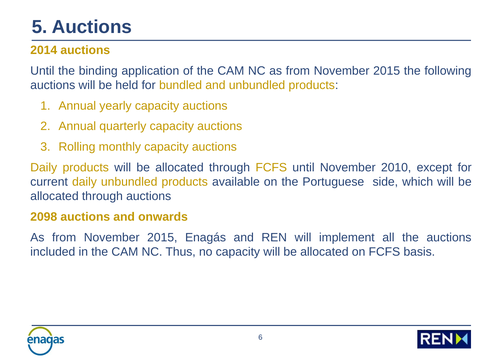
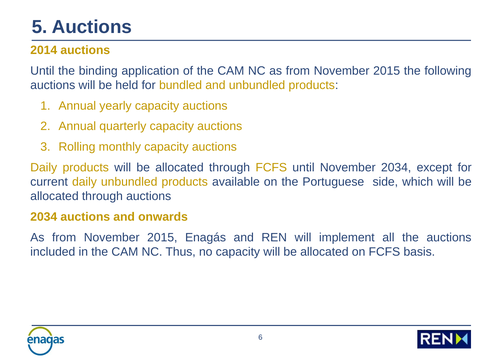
November 2010: 2010 -> 2034 (396, 167)
2098: 2098 -> 2034 (44, 217)
